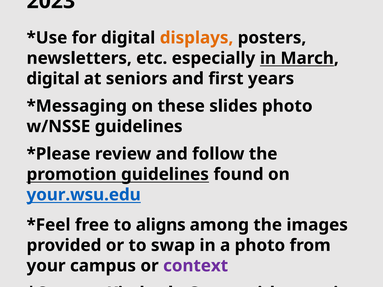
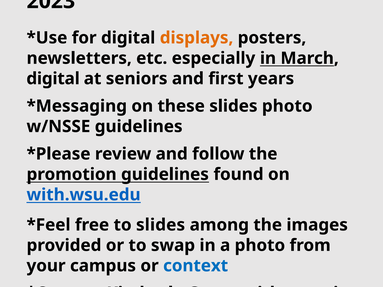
your.wsu.edu: your.wsu.edu -> with.wsu.edu (84, 195)
to aligns: aligns -> slides (161, 225)
context colour: purple -> blue (196, 266)
